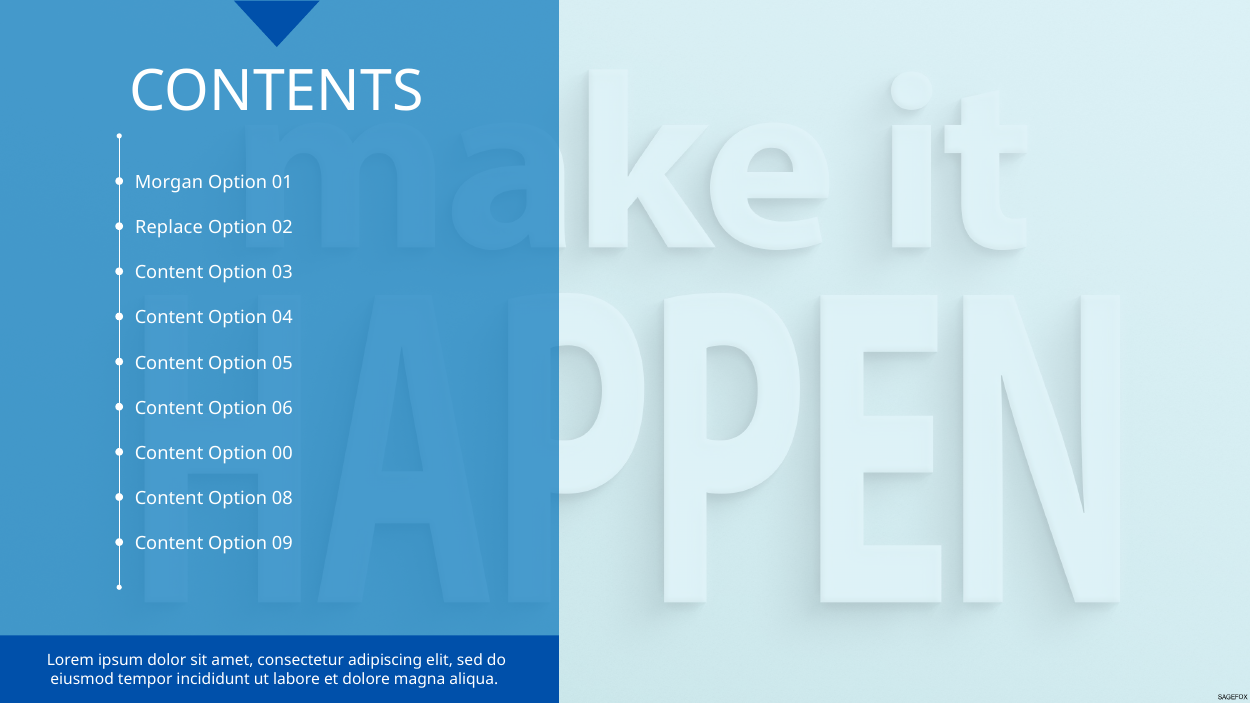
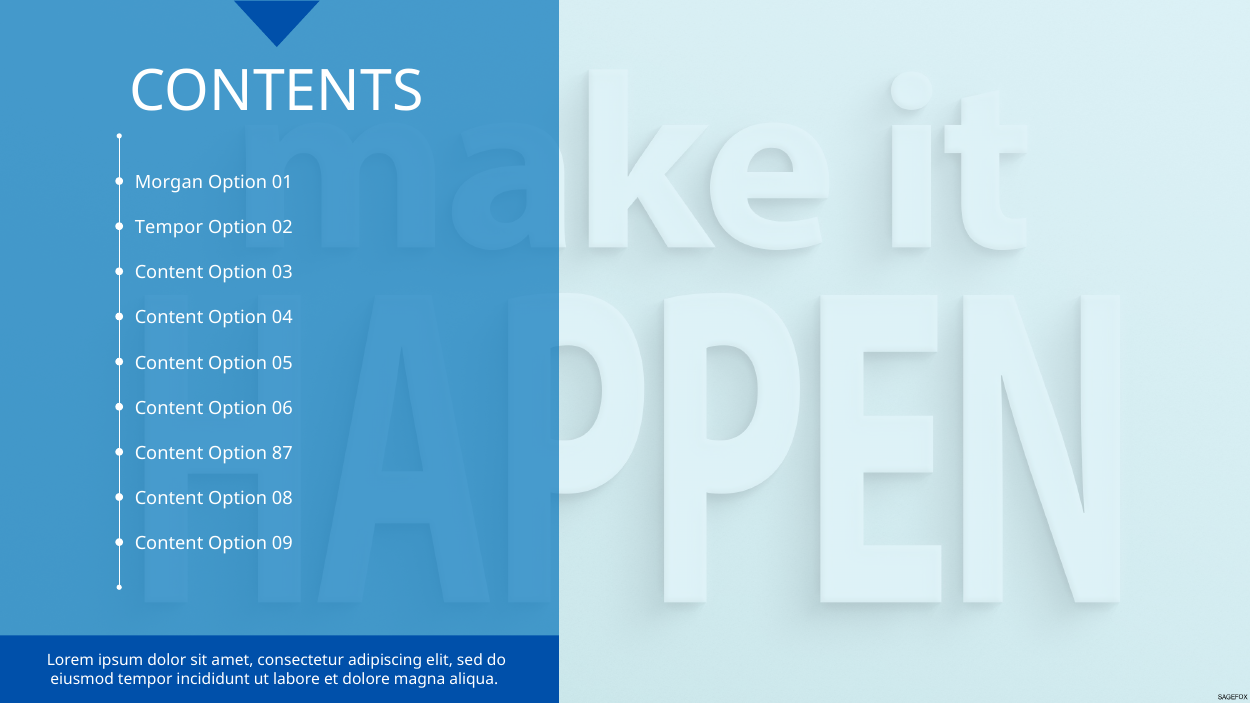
Replace: Replace -> Tempor (169, 228)
00: 00 -> 87 (282, 453)
